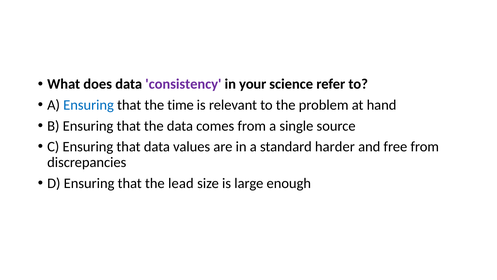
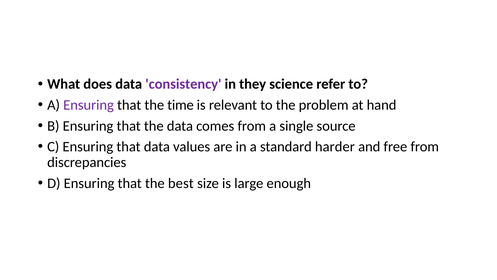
your: your -> they (253, 84)
Ensuring colour: blue -> purple (89, 105)
lead: lead -> best (181, 183)
